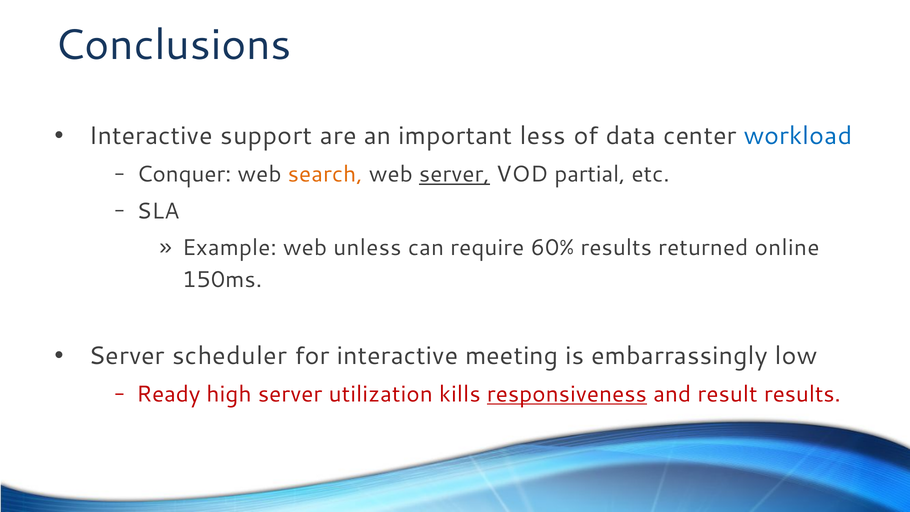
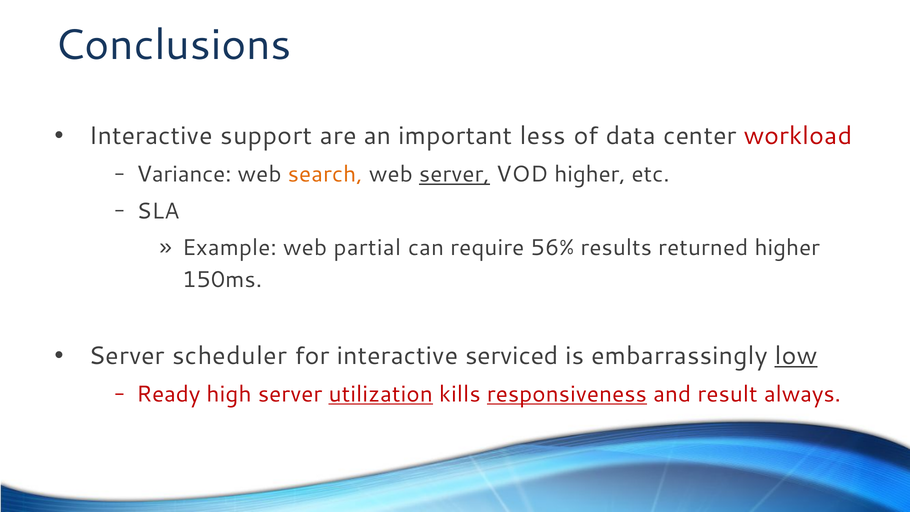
workload colour: blue -> red (798, 136)
Conquer: Conquer -> Variance (184, 174)
VOD partial: partial -> higher (590, 174)
unless: unless -> partial (367, 248)
60%: 60% -> 56% (552, 248)
returned online: online -> higher (787, 248)
meeting: meeting -> serviced (512, 356)
low underline: none -> present (796, 356)
utilization underline: none -> present (381, 394)
result results: results -> always (802, 394)
